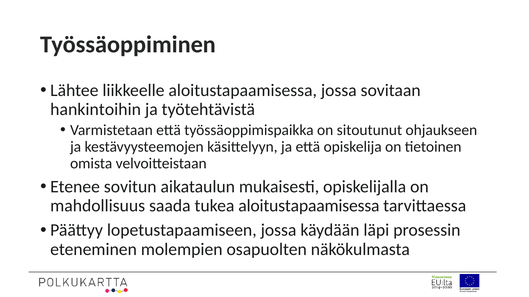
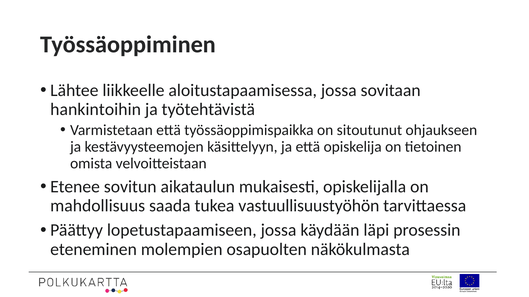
tukea aloitustapaamisessa: aloitustapaamisessa -> vastuullisuustyöhön (309, 206)
